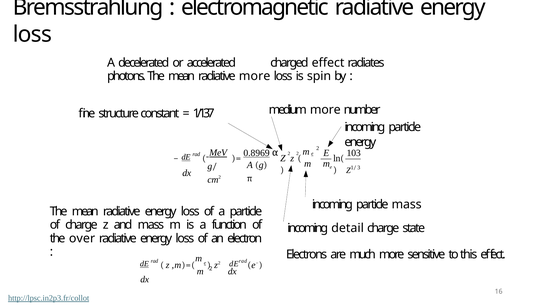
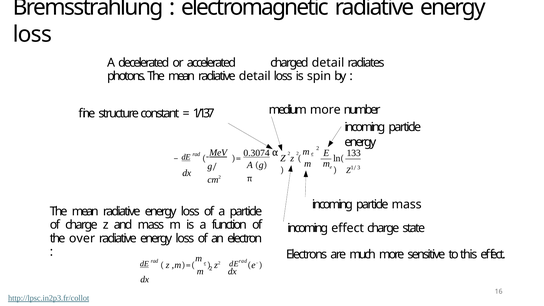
charged effect: effect -> detail (328, 63)
radiative more: more -> detail (255, 76)
0.8969: 0.8969 -> 0.3074 (257, 153)
103: 103 -> 133 (354, 153)
incoming detail: detail -> effect (348, 228)
